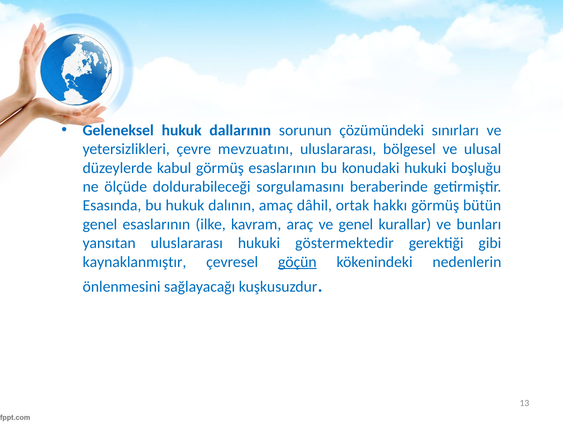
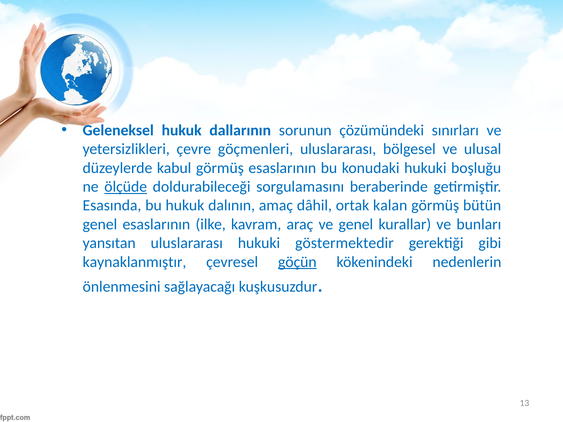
mevzuatını: mevzuatını -> göçmenleri (256, 149)
ölçüde underline: none -> present (126, 187)
hakkı: hakkı -> kalan (390, 206)
